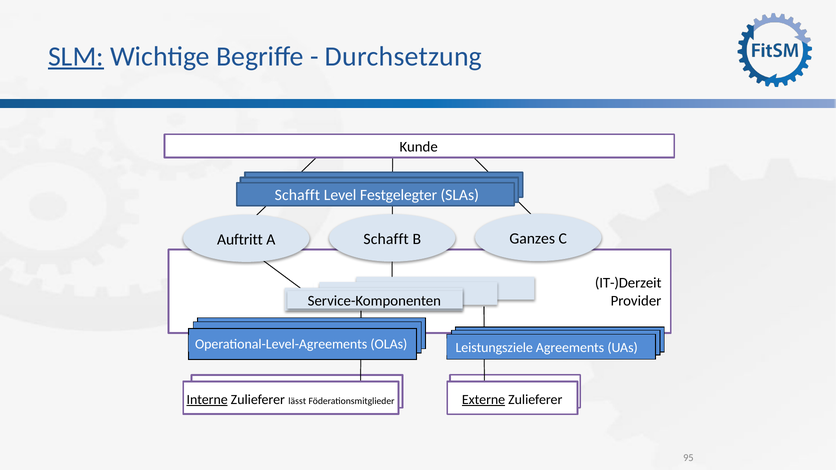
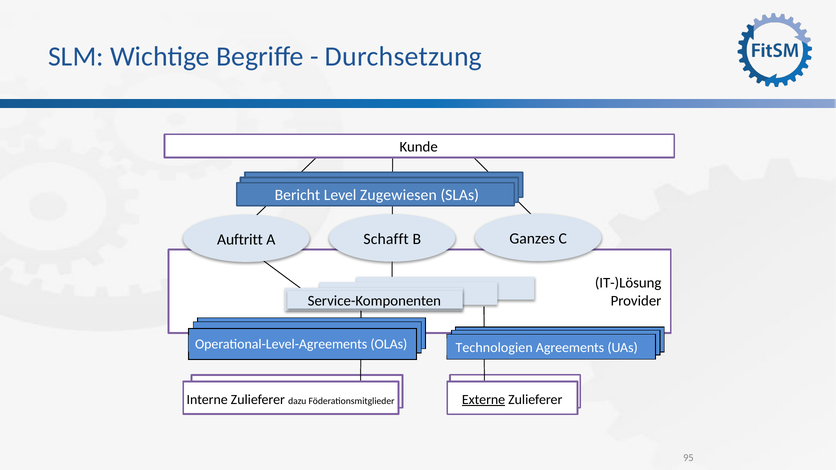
SLM underline: present -> none (76, 57)
Schafft: Schafft -> Bericht (297, 195)
Festgelegter: Festgelegter -> Zugewiesen (398, 195)
IT-)Derzeit: IT-)Derzeit -> IT-)Lösung (628, 283)
Leistungsziele: Leistungsziele -> Technologien (494, 348)
Interne underline: present -> none (207, 400)
lässt: lässt -> dazu (297, 401)
